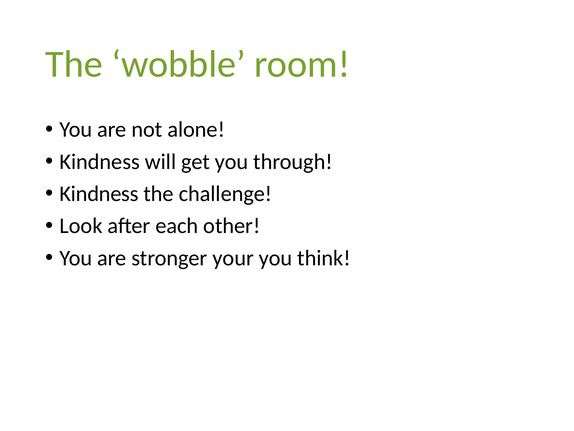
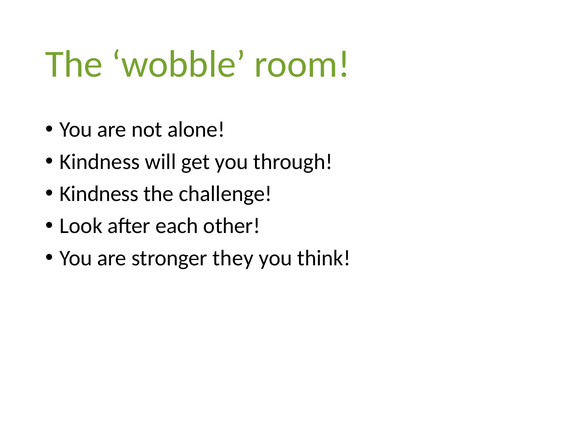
your: your -> they (233, 258)
